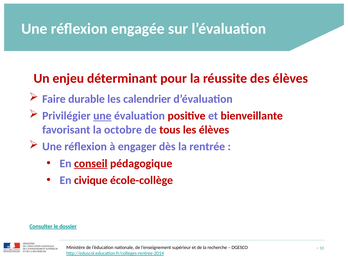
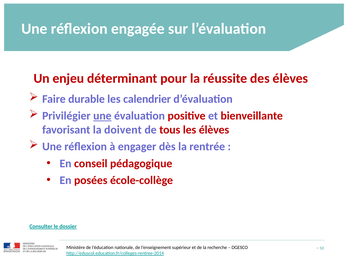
octobre: octobre -> doivent (123, 130)
conseil underline: present -> none (91, 163)
civique: civique -> posées (91, 180)
